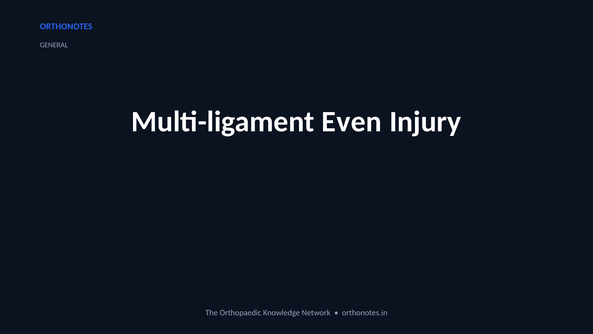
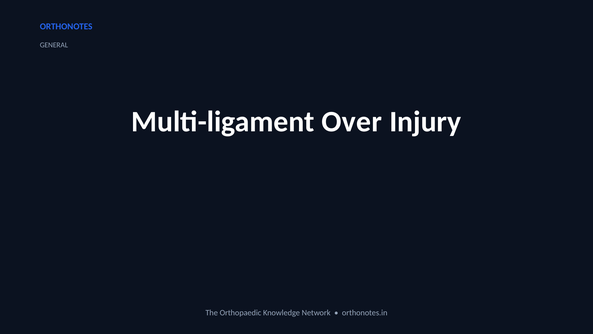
Even: Even -> Over (352, 122)
